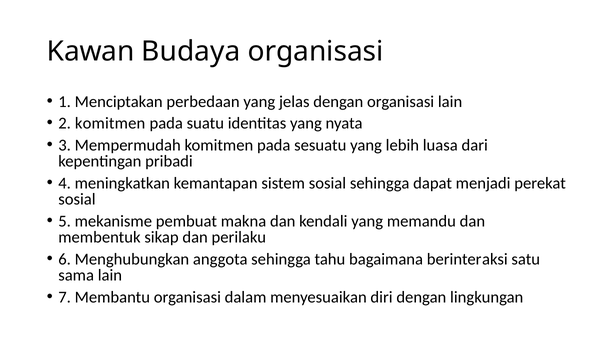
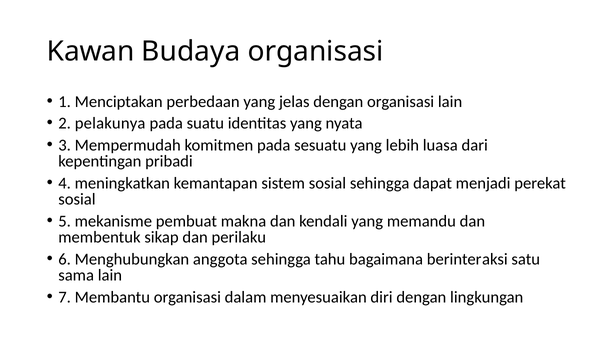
2 komitmen: komitmen -> pelakunya (110, 124)
